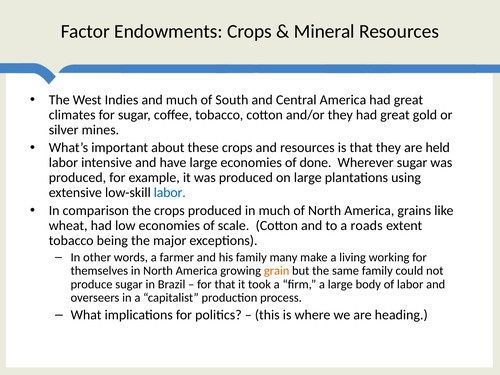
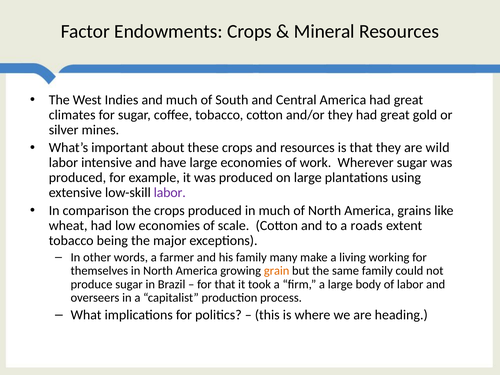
held: held -> wild (438, 148)
done: done -> work (316, 163)
labor colour: blue -> purple (170, 193)
